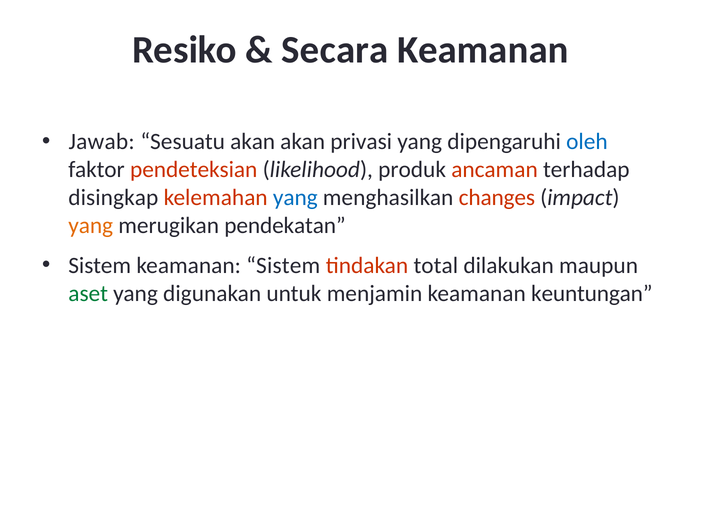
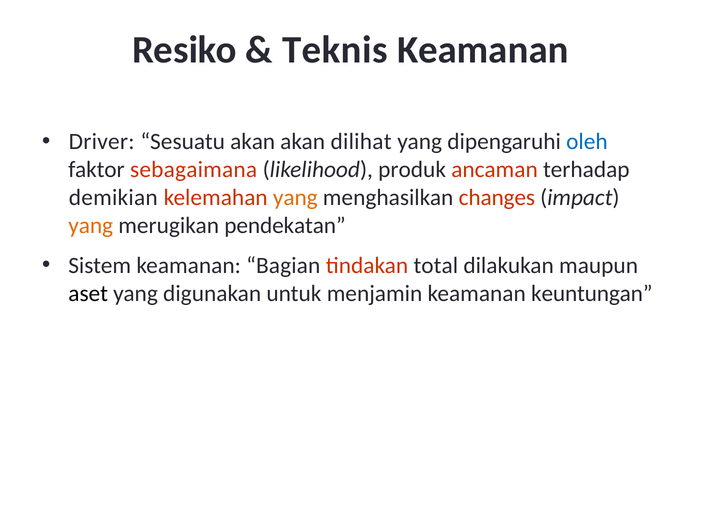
Secara: Secara -> Teknis (335, 50)
Jawab: Jawab -> Driver (102, 142)
privasi: privasi -> dilihat (361, 142)
pendeteksian: pendeteksian -> sebagaimana (194, 170)
disingkap: disingkap -> demikian (113, 198)
yang colour: blue -> orange (295, 198)
keamanan Sistem: Sistem -> Bagian (283, 266)
aset colour: green -> black (88, 294)
